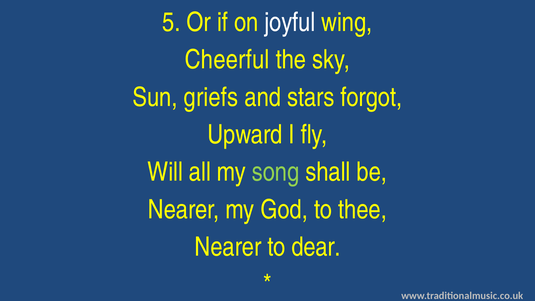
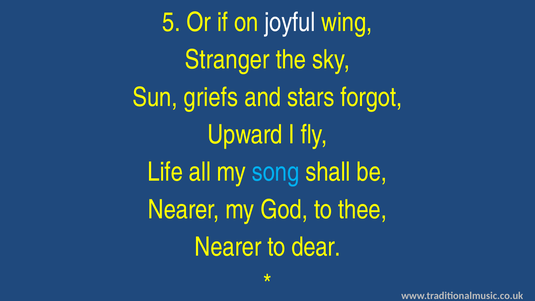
Cheerful: Cheerful -> Stranger (227, 60)
Will: Will -> Life (165, 172)
song colour: light green -> light blue (276, 172)
